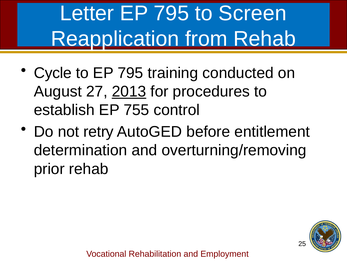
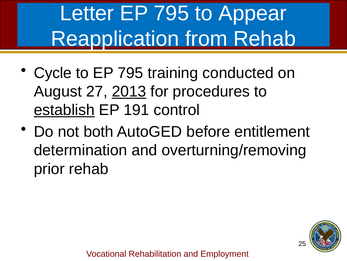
Screen: Screen -> Appear (253, 13)
establish underline: none -> present (64, 110)
755: 755 -> 191 (136, 110)
retry: retry -> both (99, 131)
